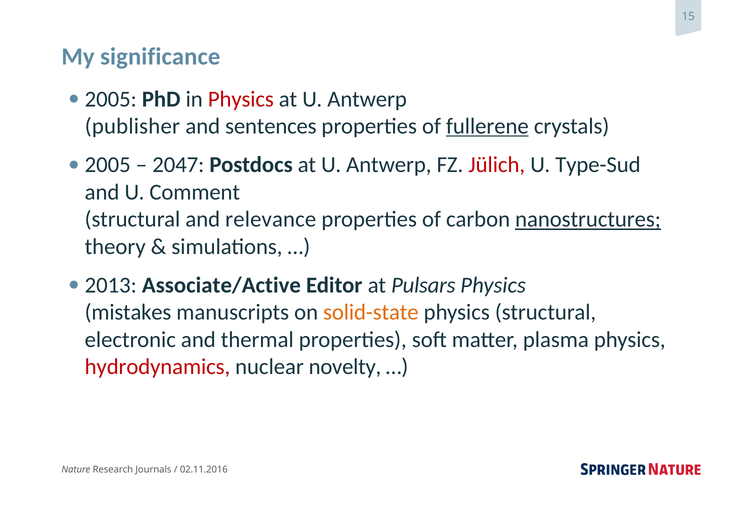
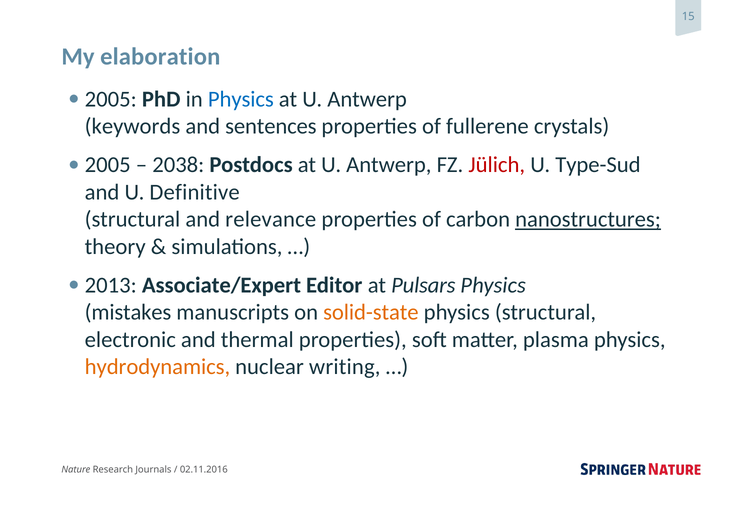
significance: significance -> elaboration (160, 57)
Physics colour: red -> blue (241, 99)
publisher: publisher -> keywords (132, 126)
fullerene underline: present -> none (487, 126)
2047: 2047 -> 2038 (178, 165)
Comment: Comment -> Definitive (195, 192)
Associate/Active: Associate/Active -> Associate/Expert (221, 285)
hydrodynamics colour: red -> orange (157, 367)
novelty: novelty -> writing (345, 367)
